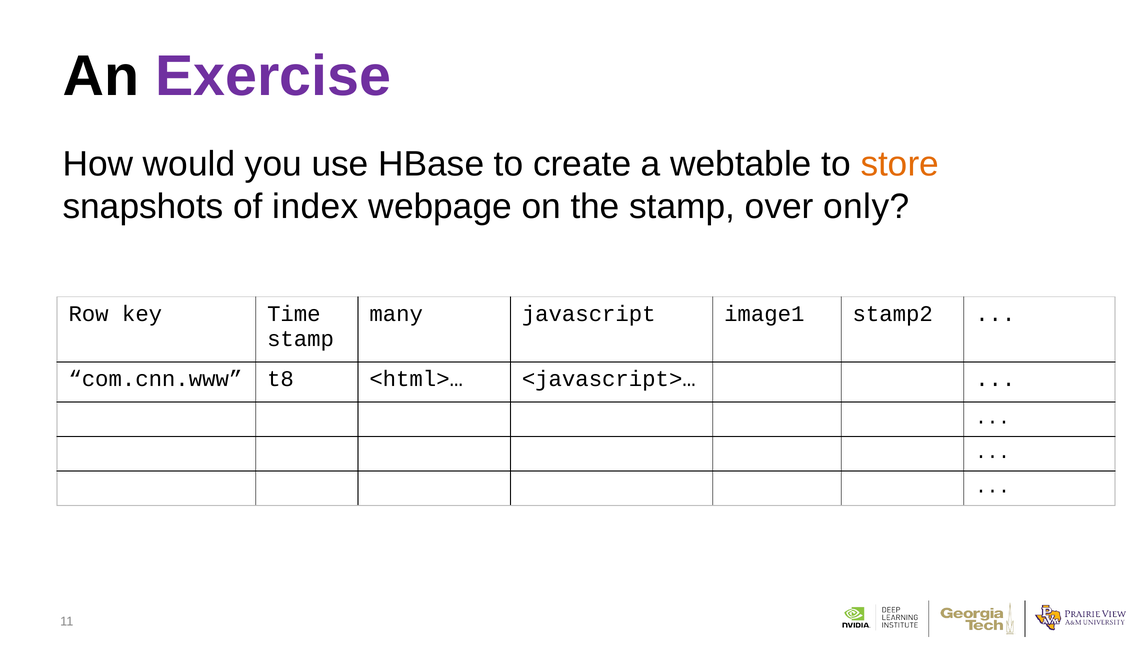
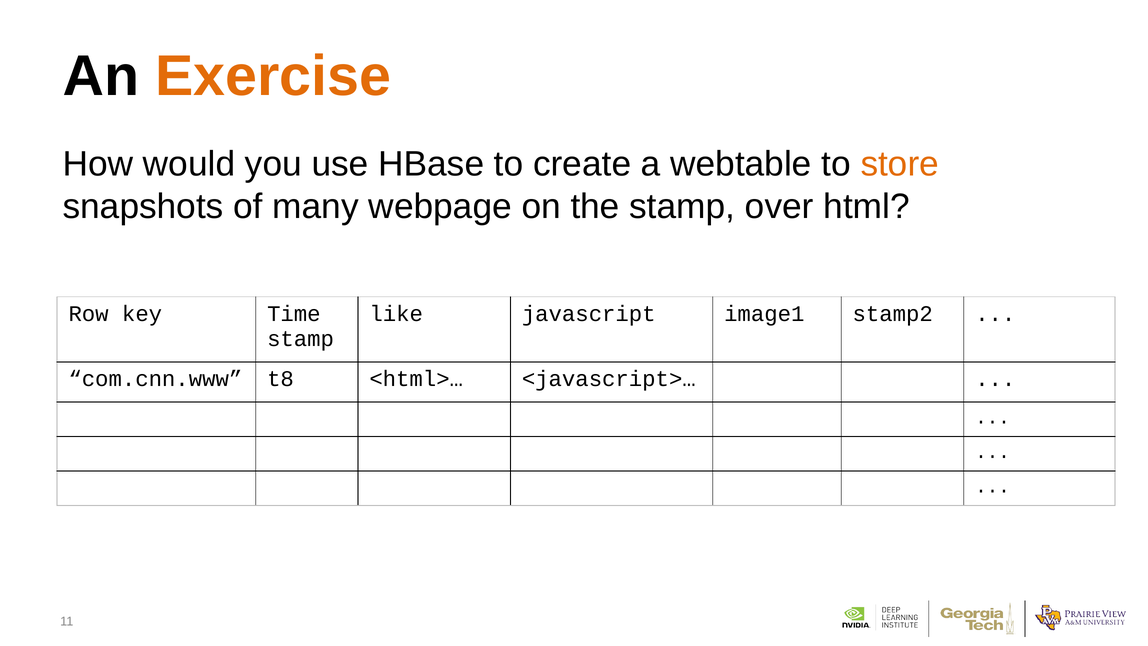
Exercise colour: purple -> orange (273, 76)
index: index -> many (316, 206)
only: only -> html (867, 206)
many: many -> like (396, 314)
